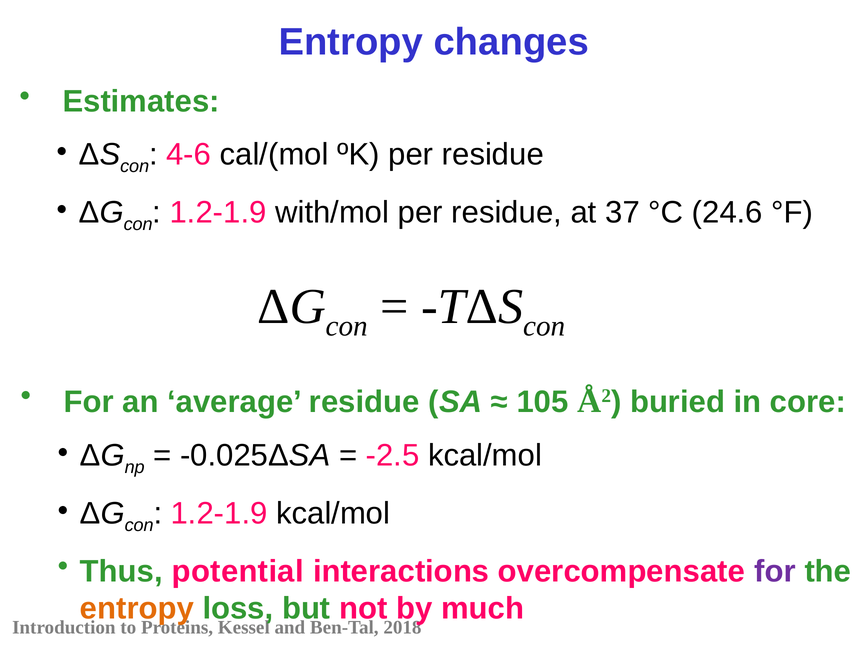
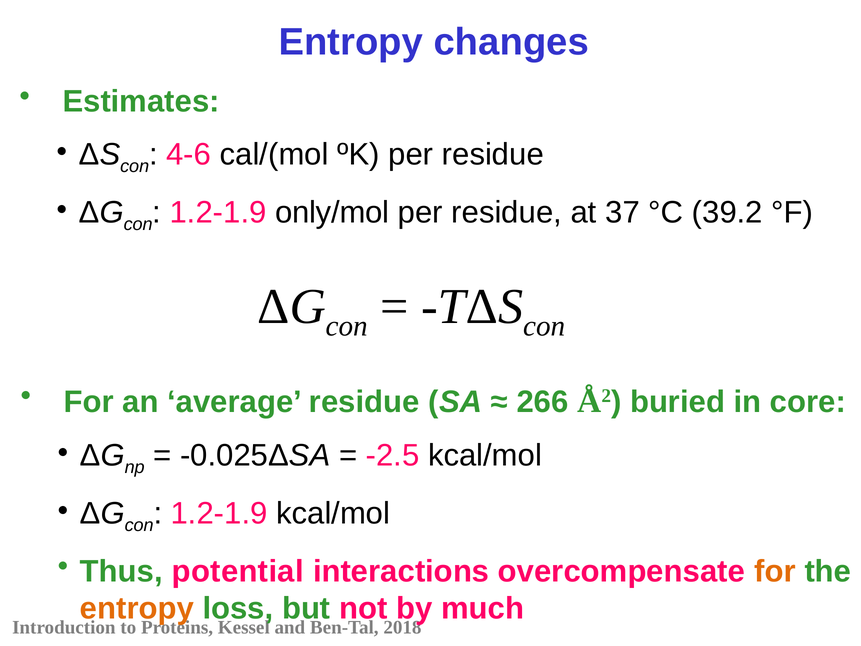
with/mol: with/mol -> only/mol (332, 212)
24.6: 24.6 -> 39.2 (727, 212)
105: 105 -> 266 (543, 402)
for colour: purple -> orange (775, 571)
